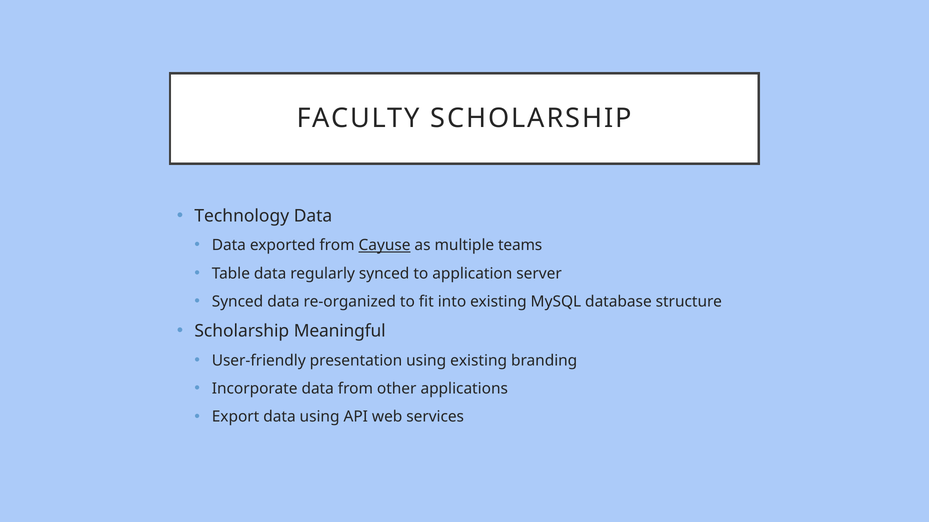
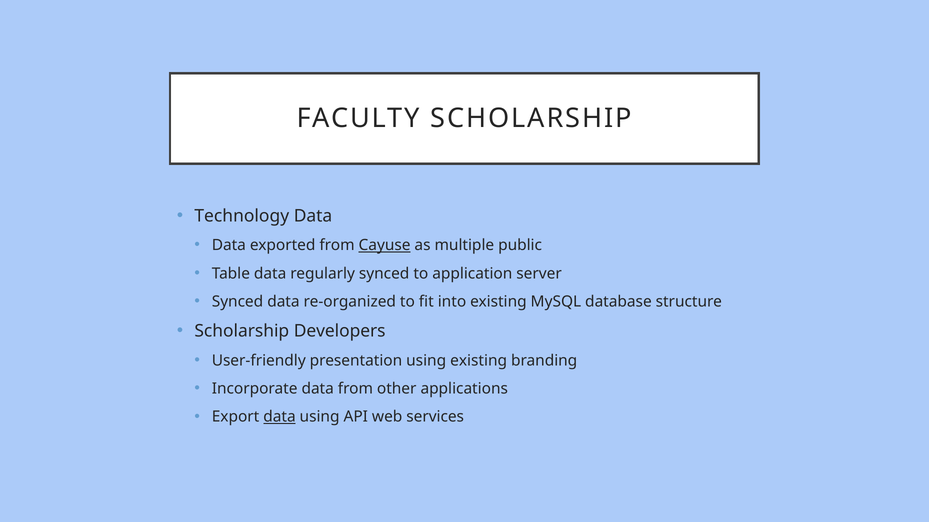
teams: teams -> public (520, 245)
Meaningful: Meaningful -> Developers (340, 332)
data underline: none -> present (280, 417)
